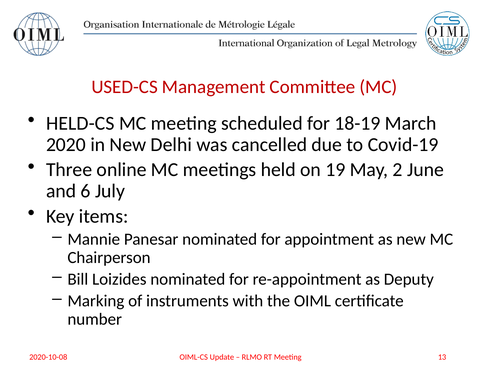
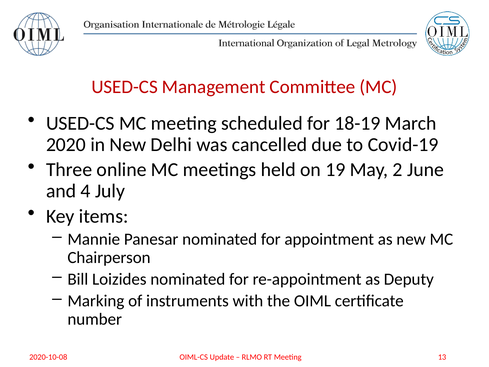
HELD-CS: HELD-CS -> USED-CS (80, 123)
6: 6 -> 4 (86, 191)
